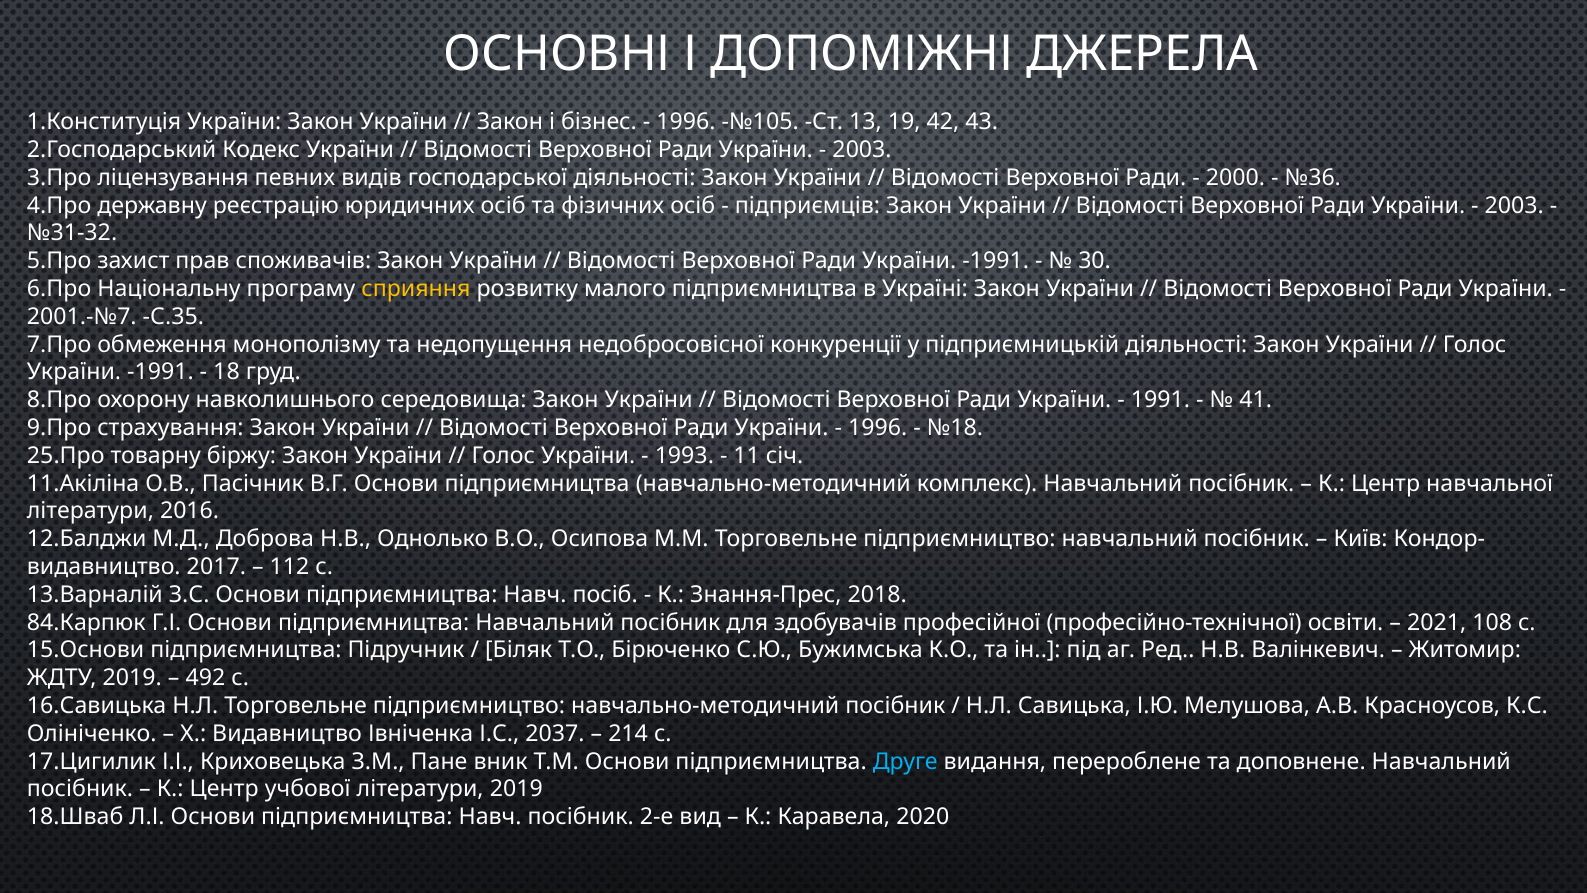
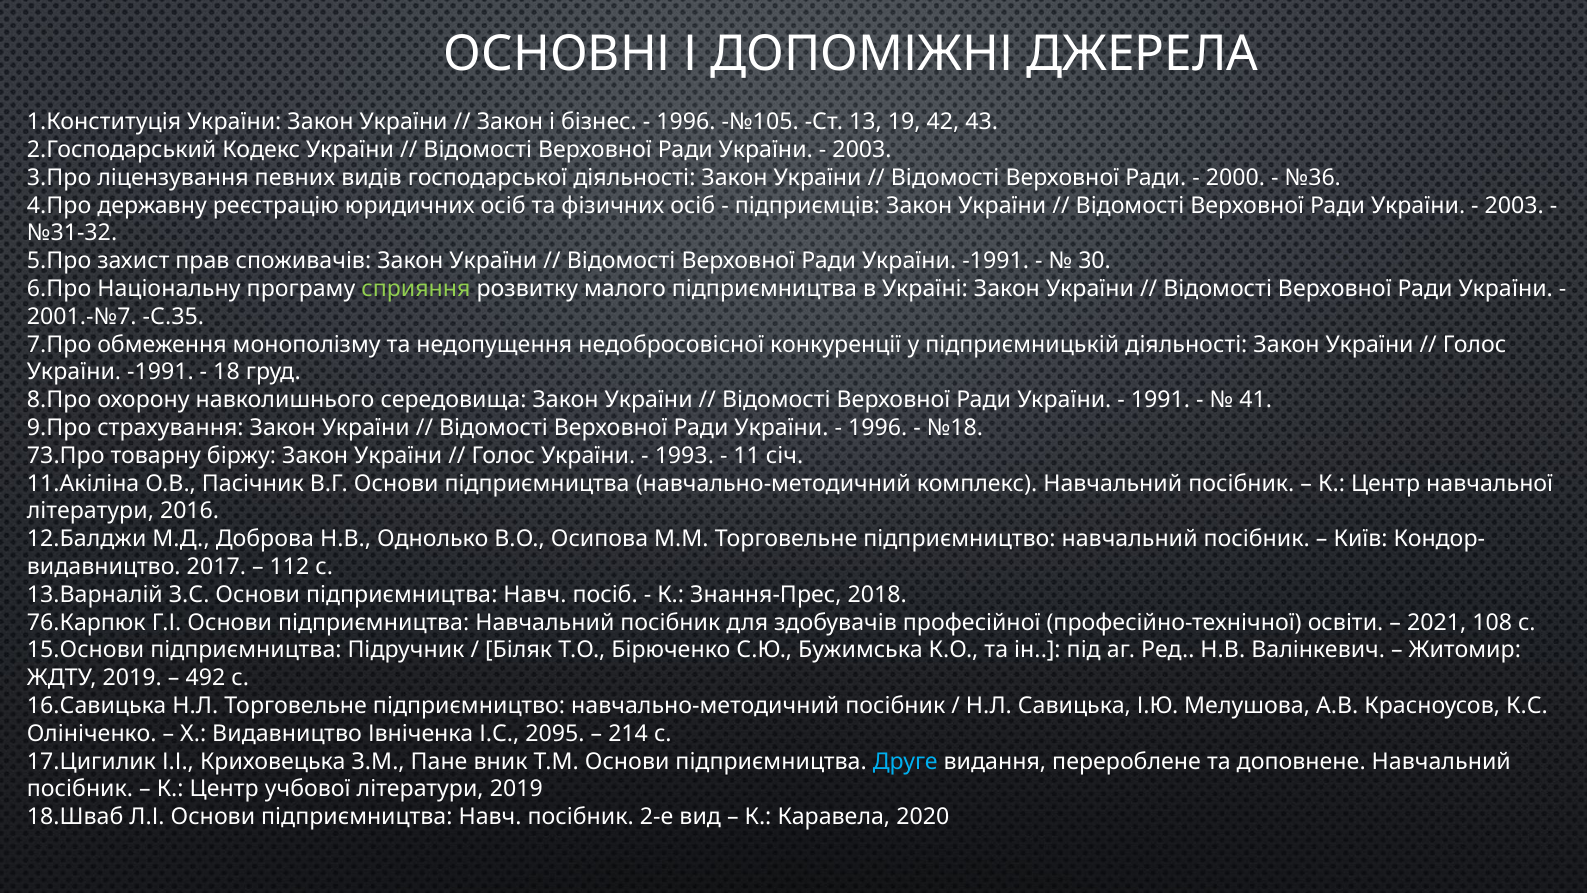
сприяння colour: yellow -> light green (416, 289)
25.Про: 25.Про -> 73.Про (66, 456)
84.Карпюк: 84.Карпюк -> 76.Карпюк (86, 622)
2037: 2037 -> 2095 (555, 733)
